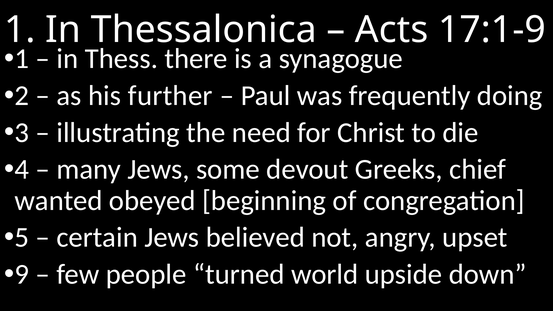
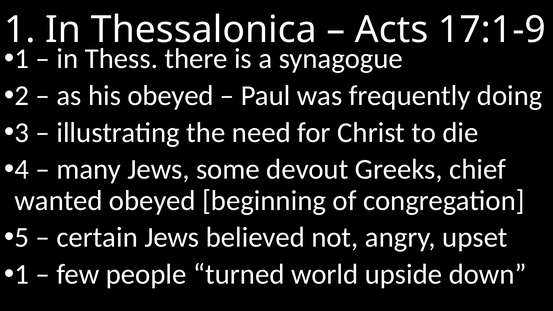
his further: further -> obeyed (171, 96)
9: 9 -> 1 (22, 274)
